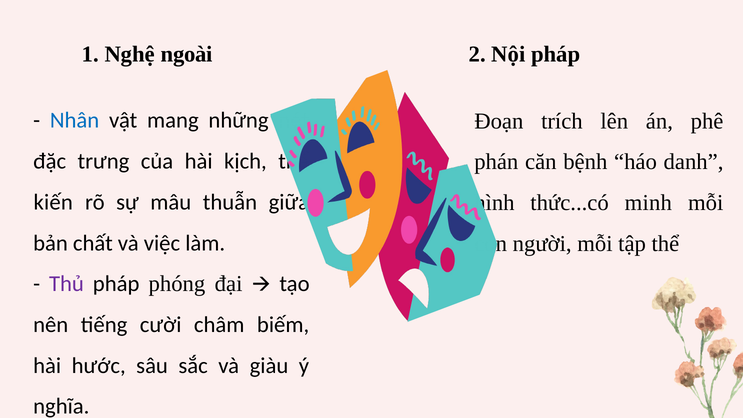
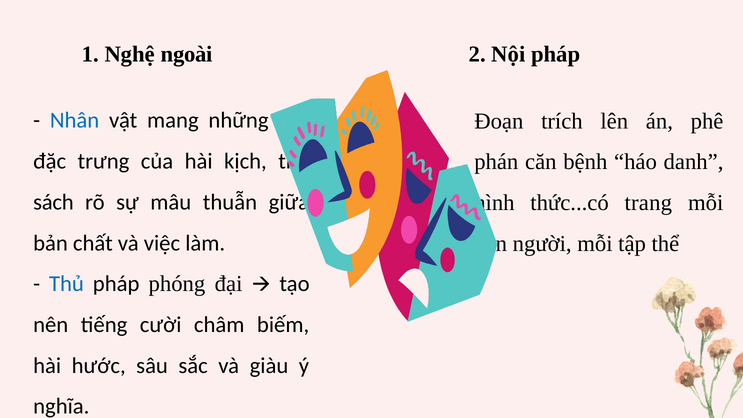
minh: minh -> trang (648, 203)
kiến: kiến -> sách (53, 202)
Thủ colour: purple -> blue (66, 284)
